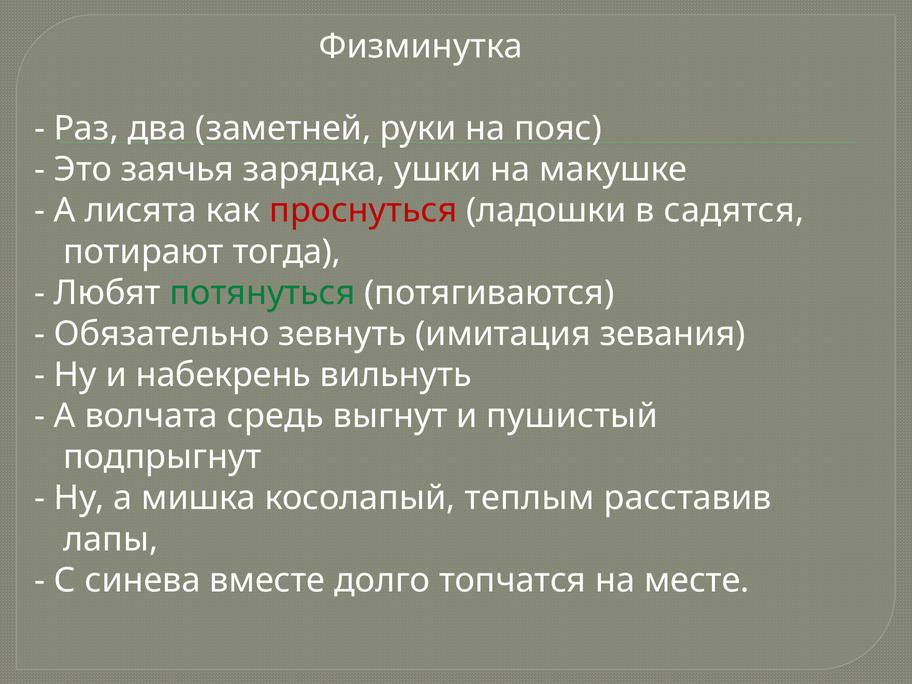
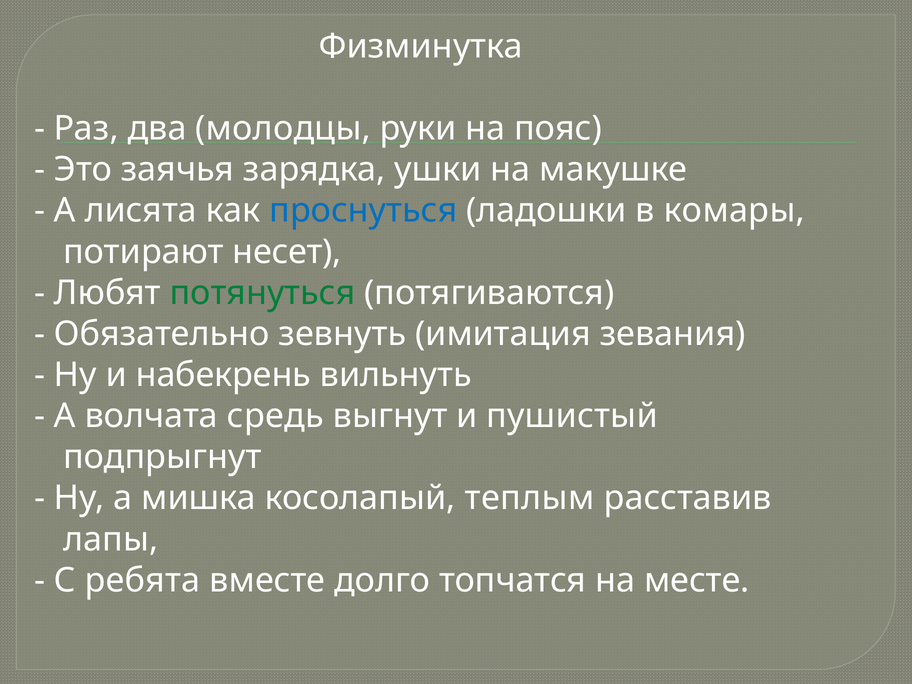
заметней: заметней -> молодцы (283, 128)
проснуться colour: red -> blue (363, 211)
садятся: садятся -> комары (734, 211)
тогда: тогда -> несет (287, 252)
синева: синева -> ребята (143, 580)
